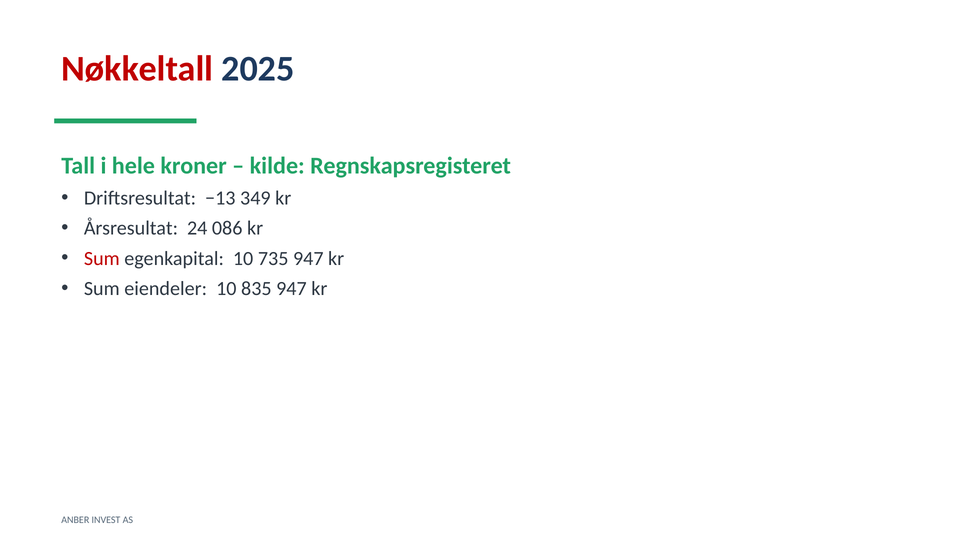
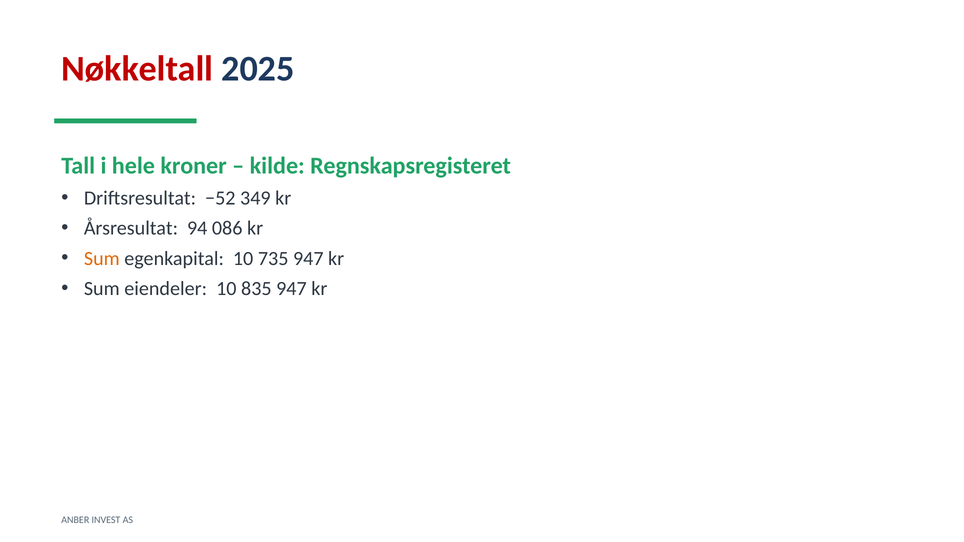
−13: −13 -> −52 (220, 198)
24: 24 -> 94 (197, 228)
Sum colour: red -> orange (102, 259)
